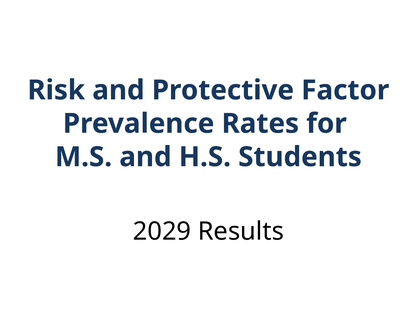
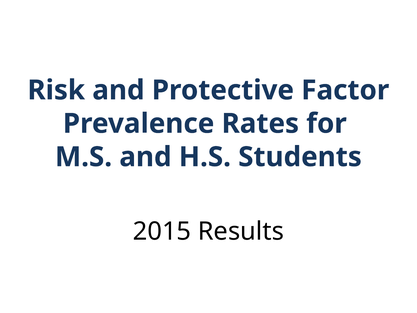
2029: 2029 -> 2015 (162, 231)
